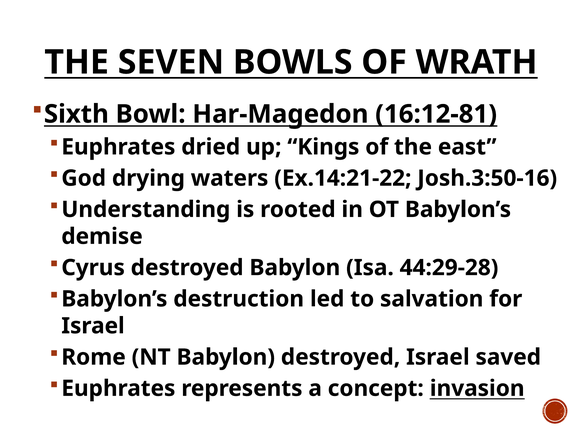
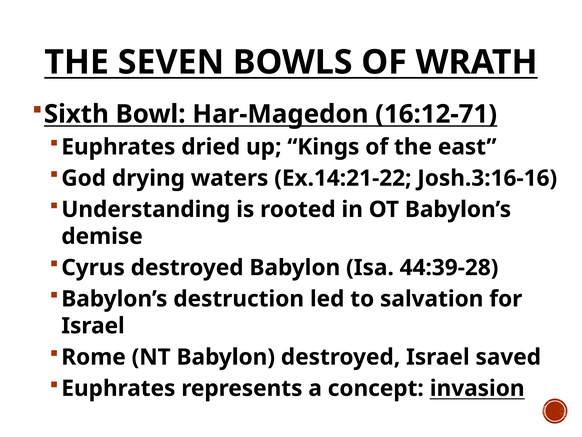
16:12-81: 16:12-81 -> 16:12-71 (436, 114)
Josh.3:50-16: Josh.3:50-16 -> Josh.3:16-16 (487, 178)
44:29-28: 44:29-28 -> 44:39-28 (449, 267)
